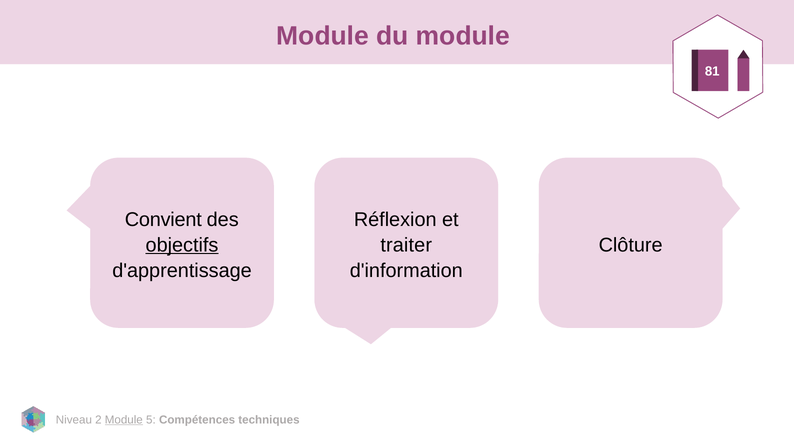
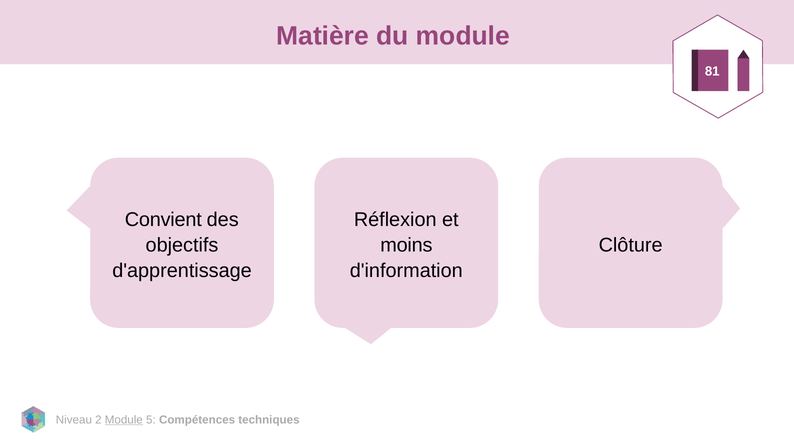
Module: Module -> Matière (323, 36)
objectifs underline: present -> none (182, 245)
traiter: traiter -> moins (406, 245)
